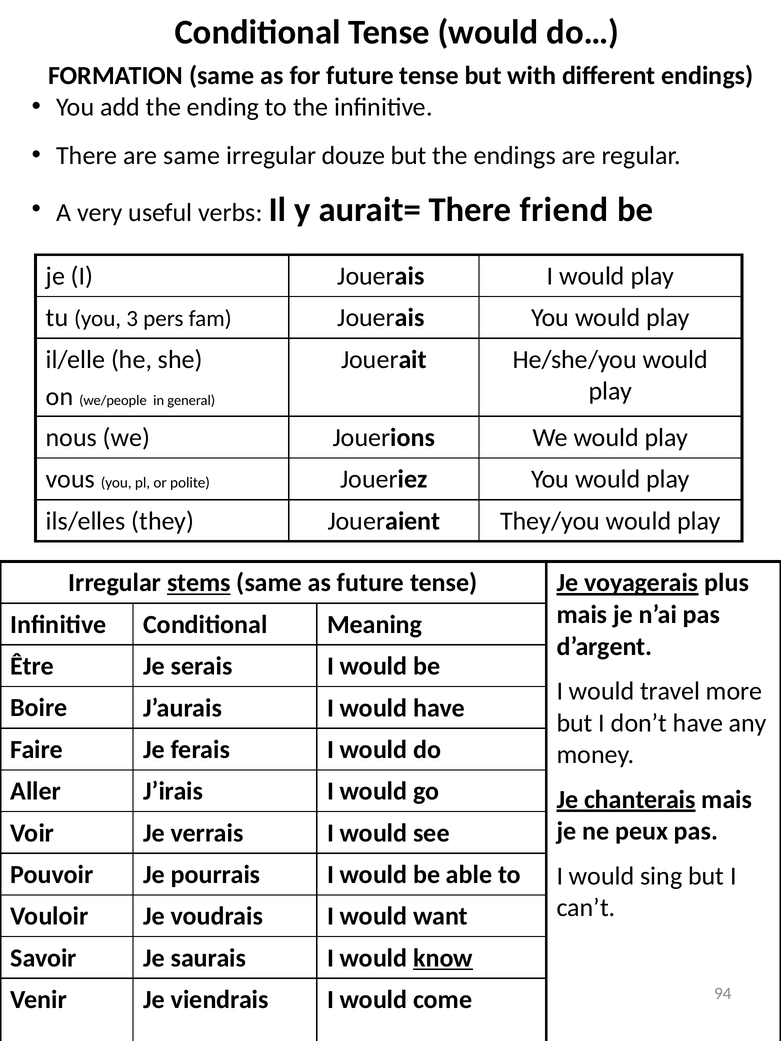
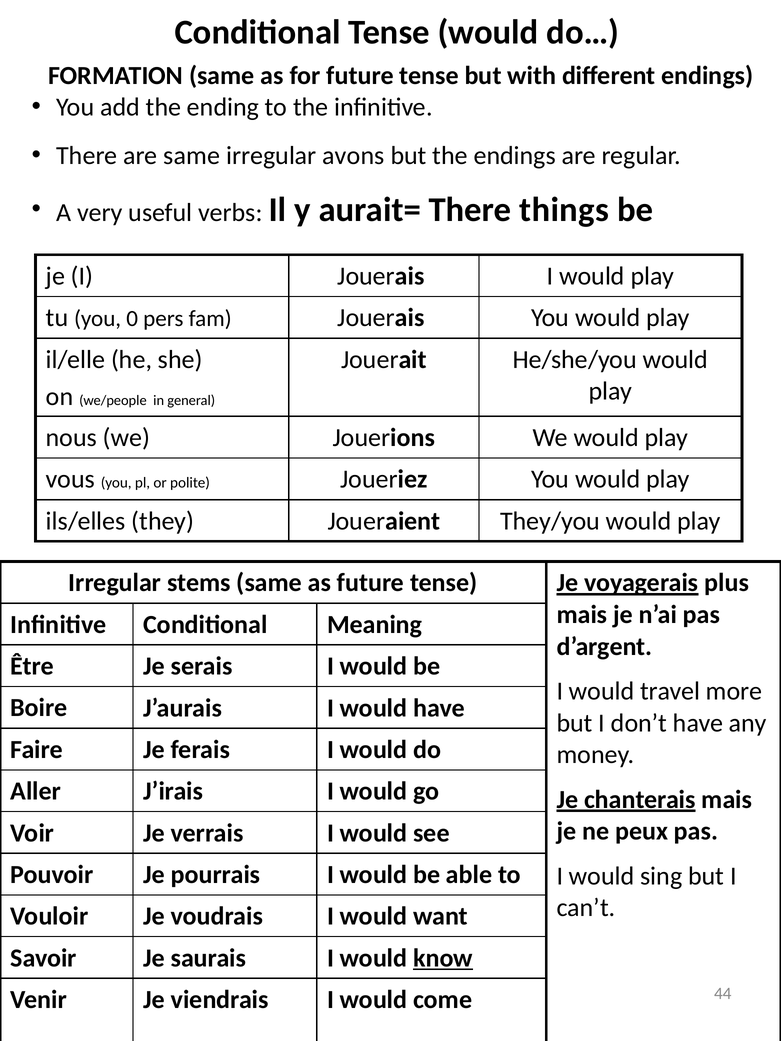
douze: douze -> avons (353, 156)
friend: friend -> things (564, 210)
3: 3 -> 0 (132, 319)
stems underline: present -> none (199, 583)
94: 94 -> 44 (723, 994)
